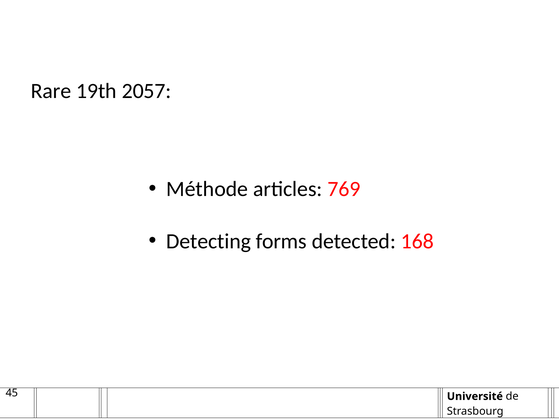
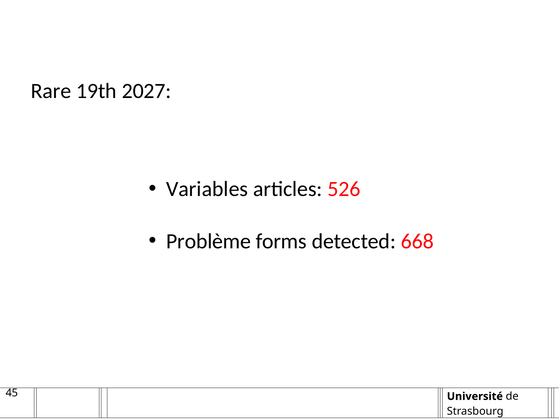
2057: 2057 -> 2027 (147, 91)
Méthode: Méthode -> Variables (207, 189)
769: 769 -> 526 (344, 189)
Detecting: Detecting -> Problème (209, 241)
168: 168 -> 668 (417, 241)
